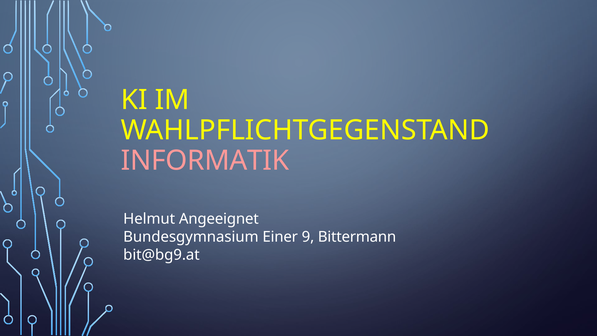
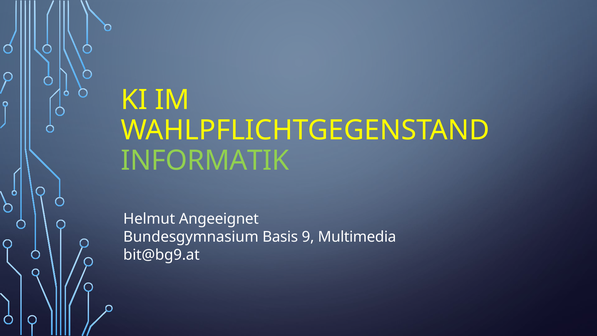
INFORMATIK colour: pink -> light green (205, 160)
Einer: Einer -> Basis (280, 237)
Bittermann: Bittermann -> Multimedia (357, 237)
